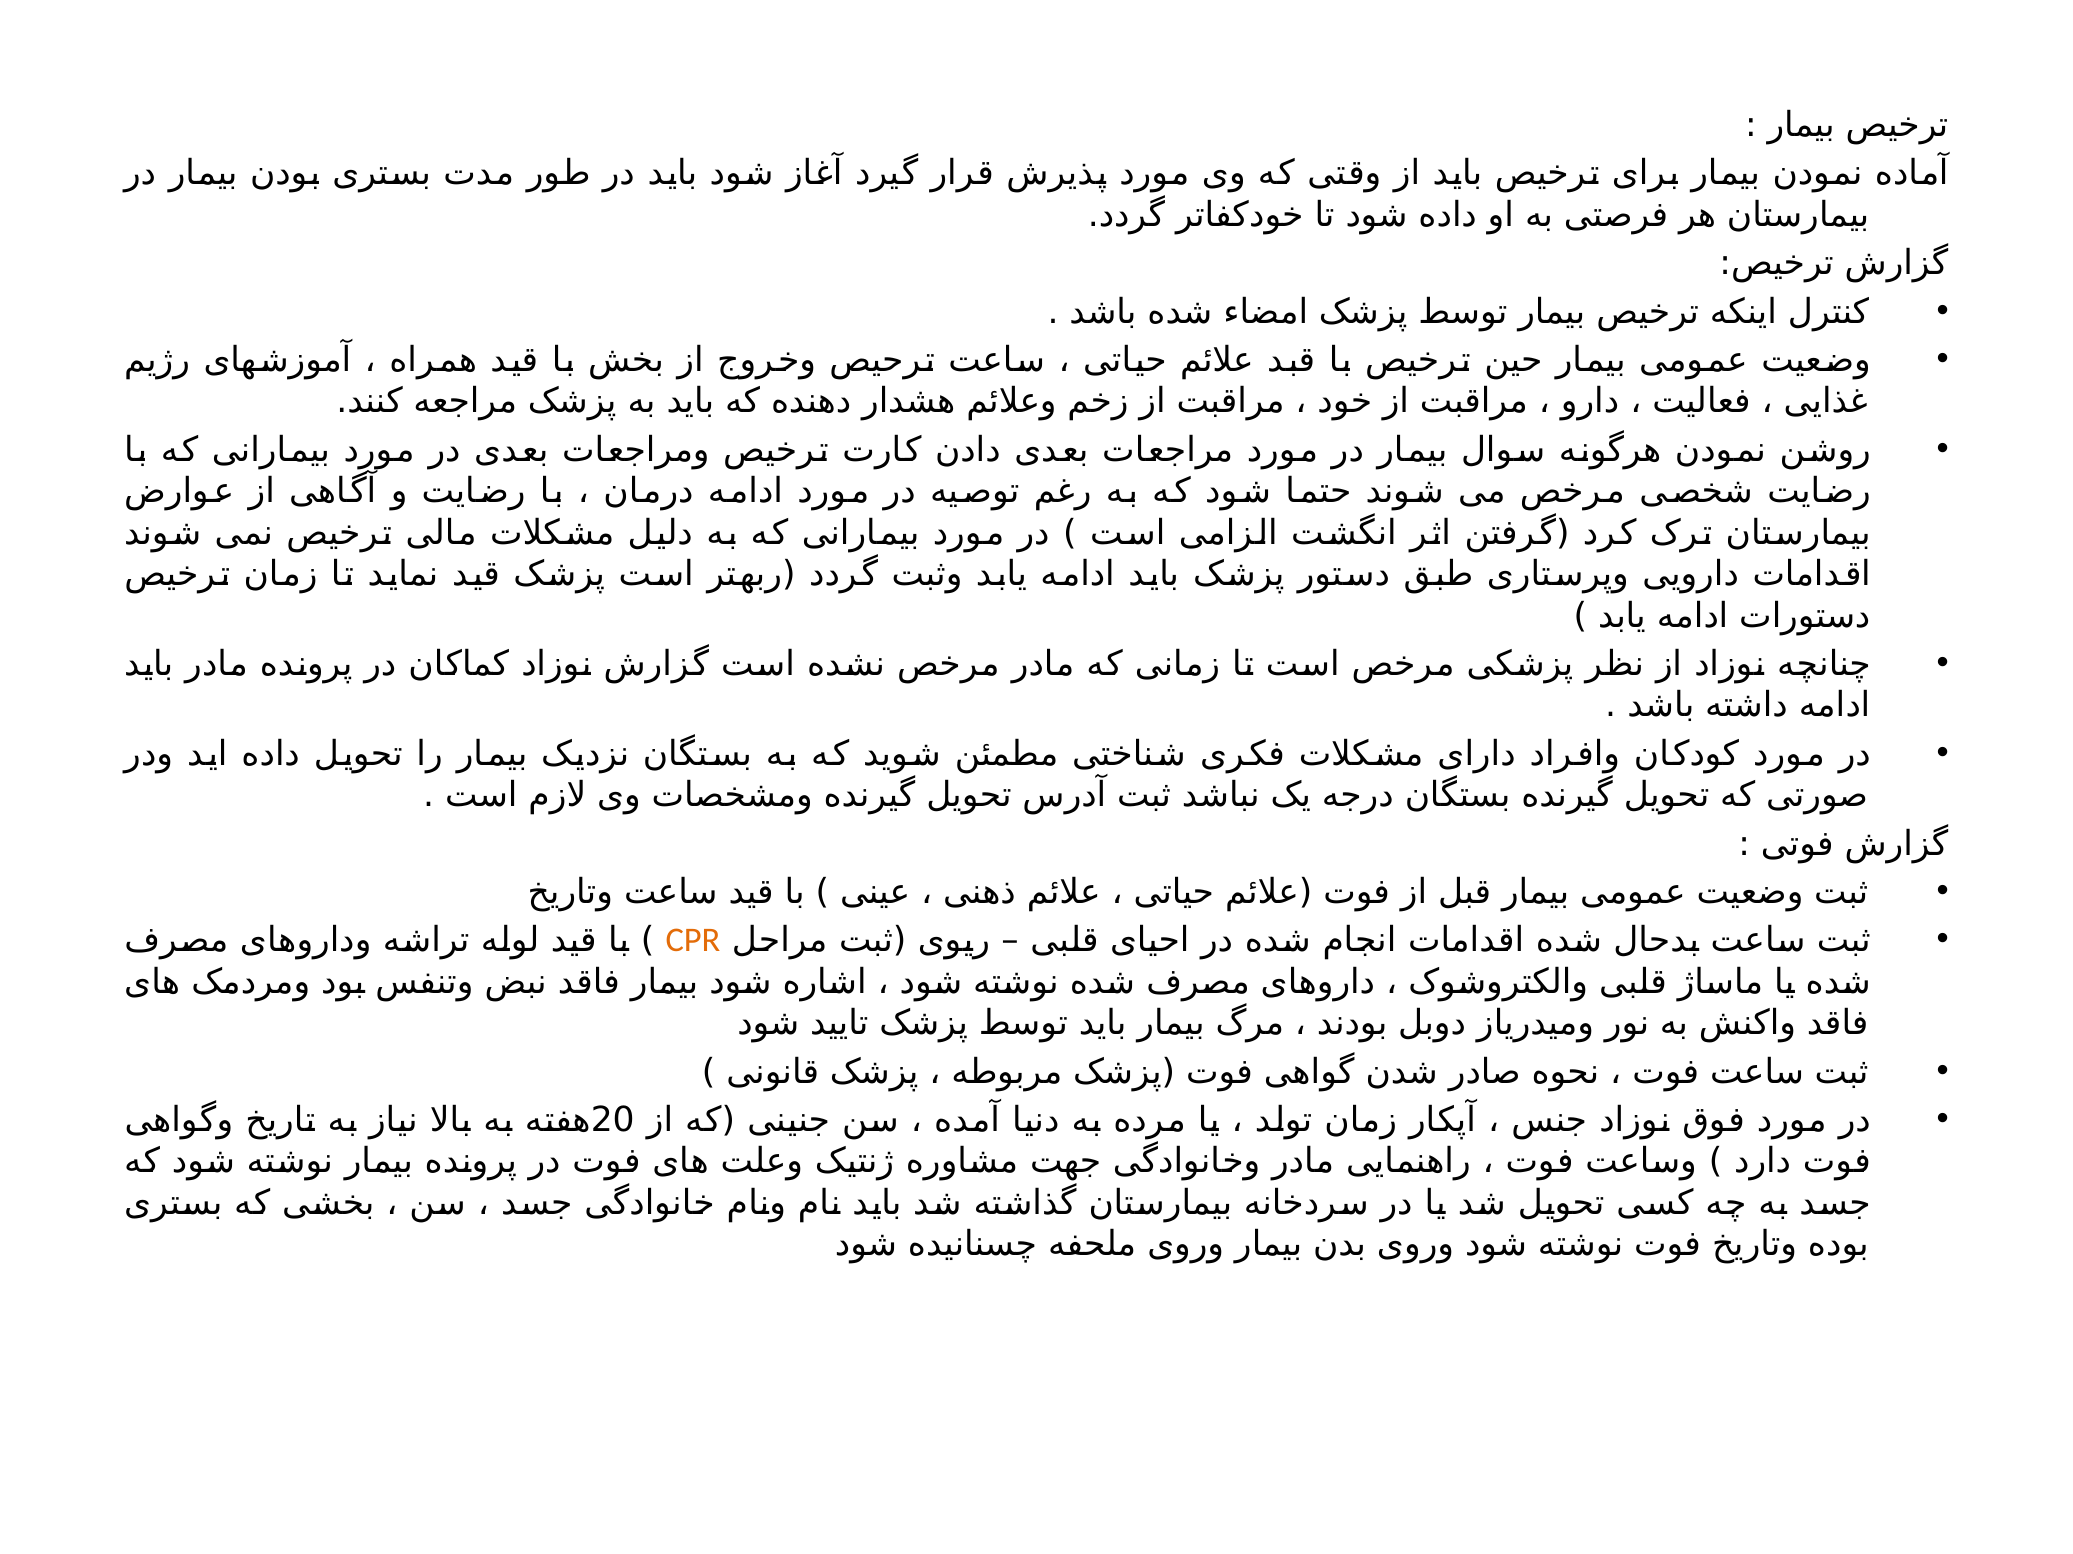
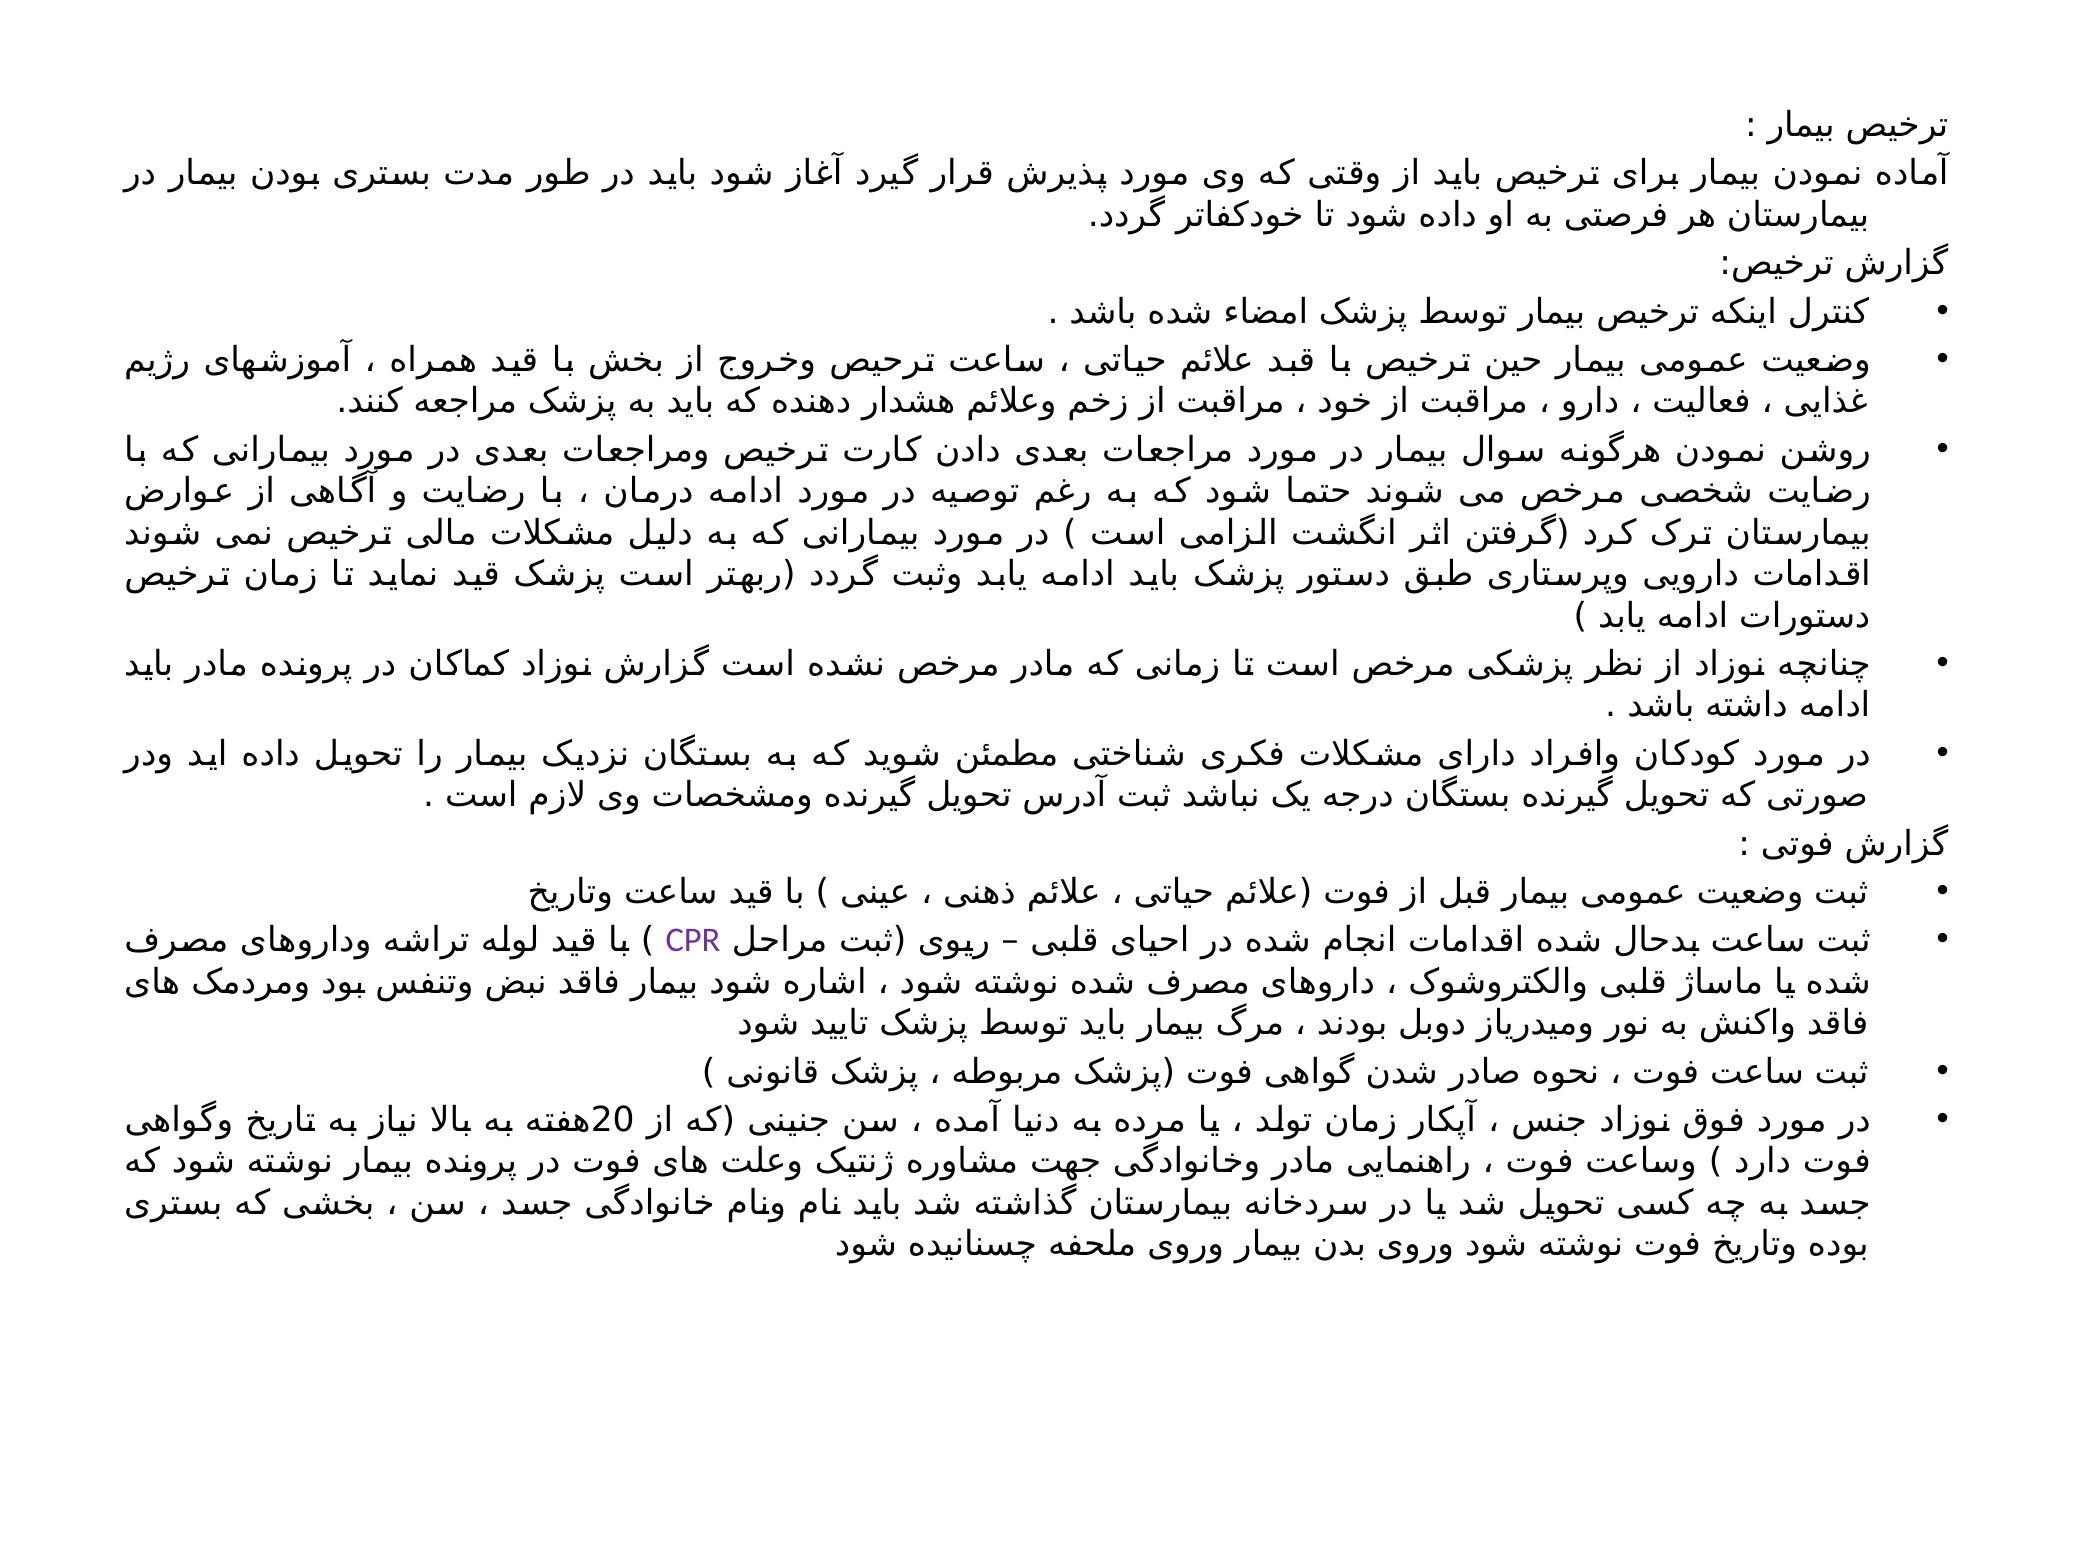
CPR colour: orange -> purple (693, 941)
